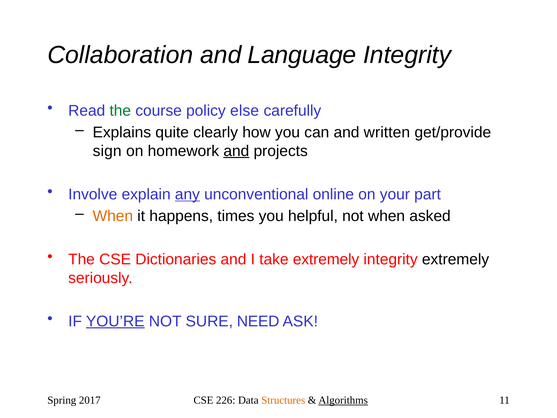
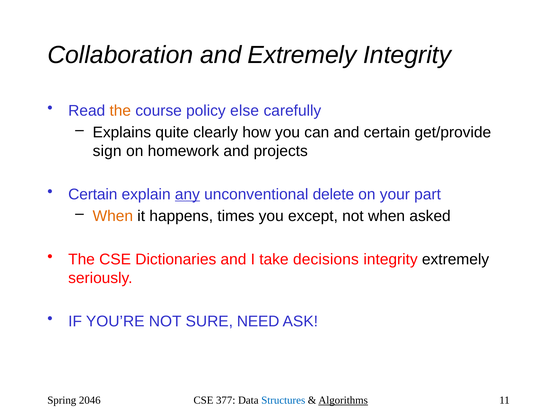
and Language: Language -> Extremely (302, 55)
the colour: green -> orange (120, 111)
and written: written -> certain (387, 132)
and underline: present -> none (236, 151)
Involve: Involve -> Certain (93, 194)
online: online -> delete (333, 194)
helpful: helpful -> except (313, 216)
take extremely: extremely -> decisions (326, 259)
YOU’RE underline: present -> none (115, 321)
2017: 2017 -> 2046 (90, 400)
226: 226 -> 377 (226, 400)
Structures colour: orange -> blue (283, 400)
